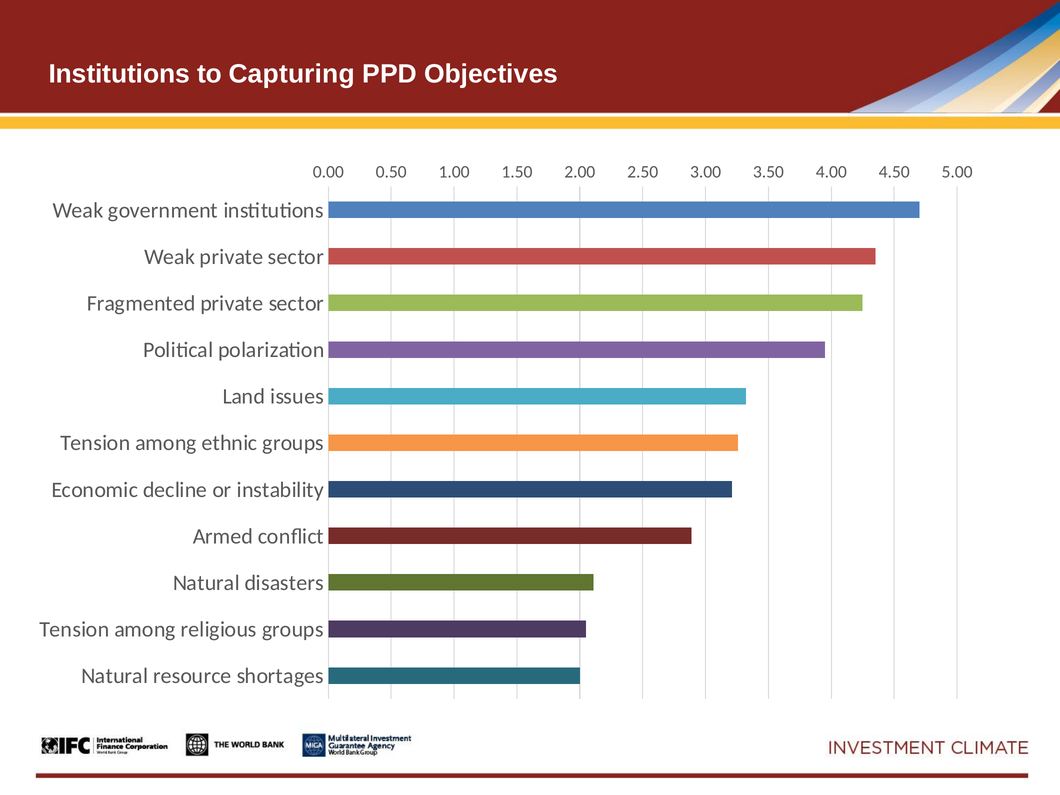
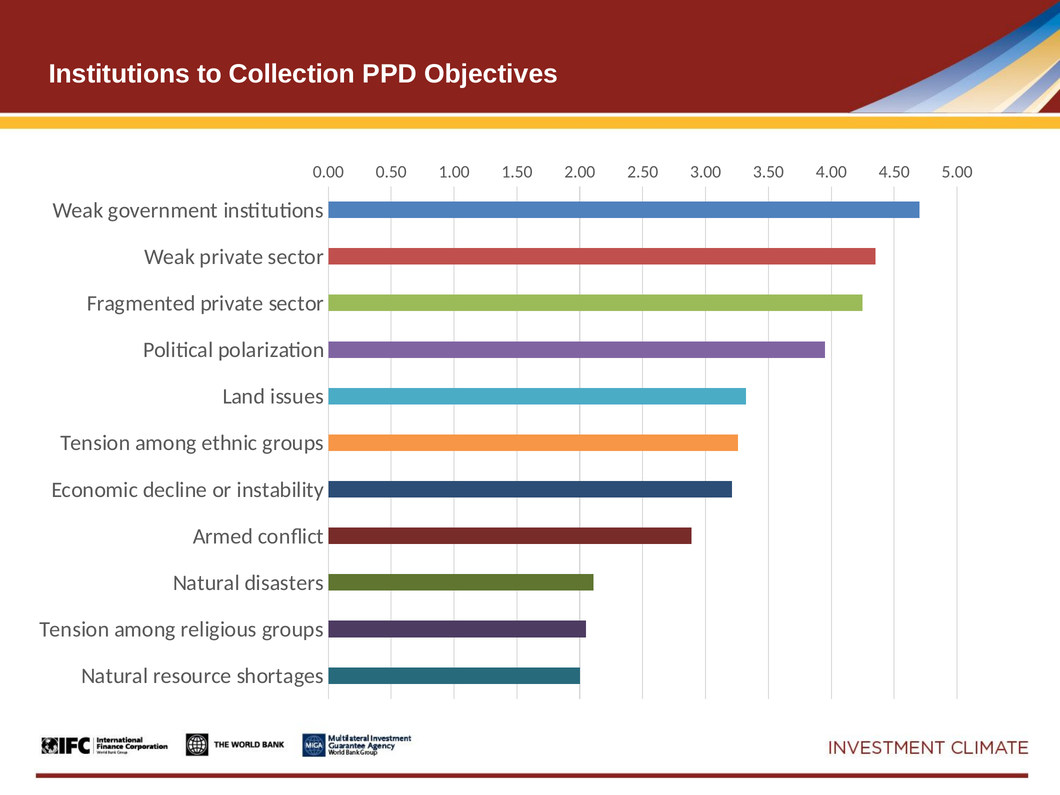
Capturing: Capturing -> Collection (292, 74)
